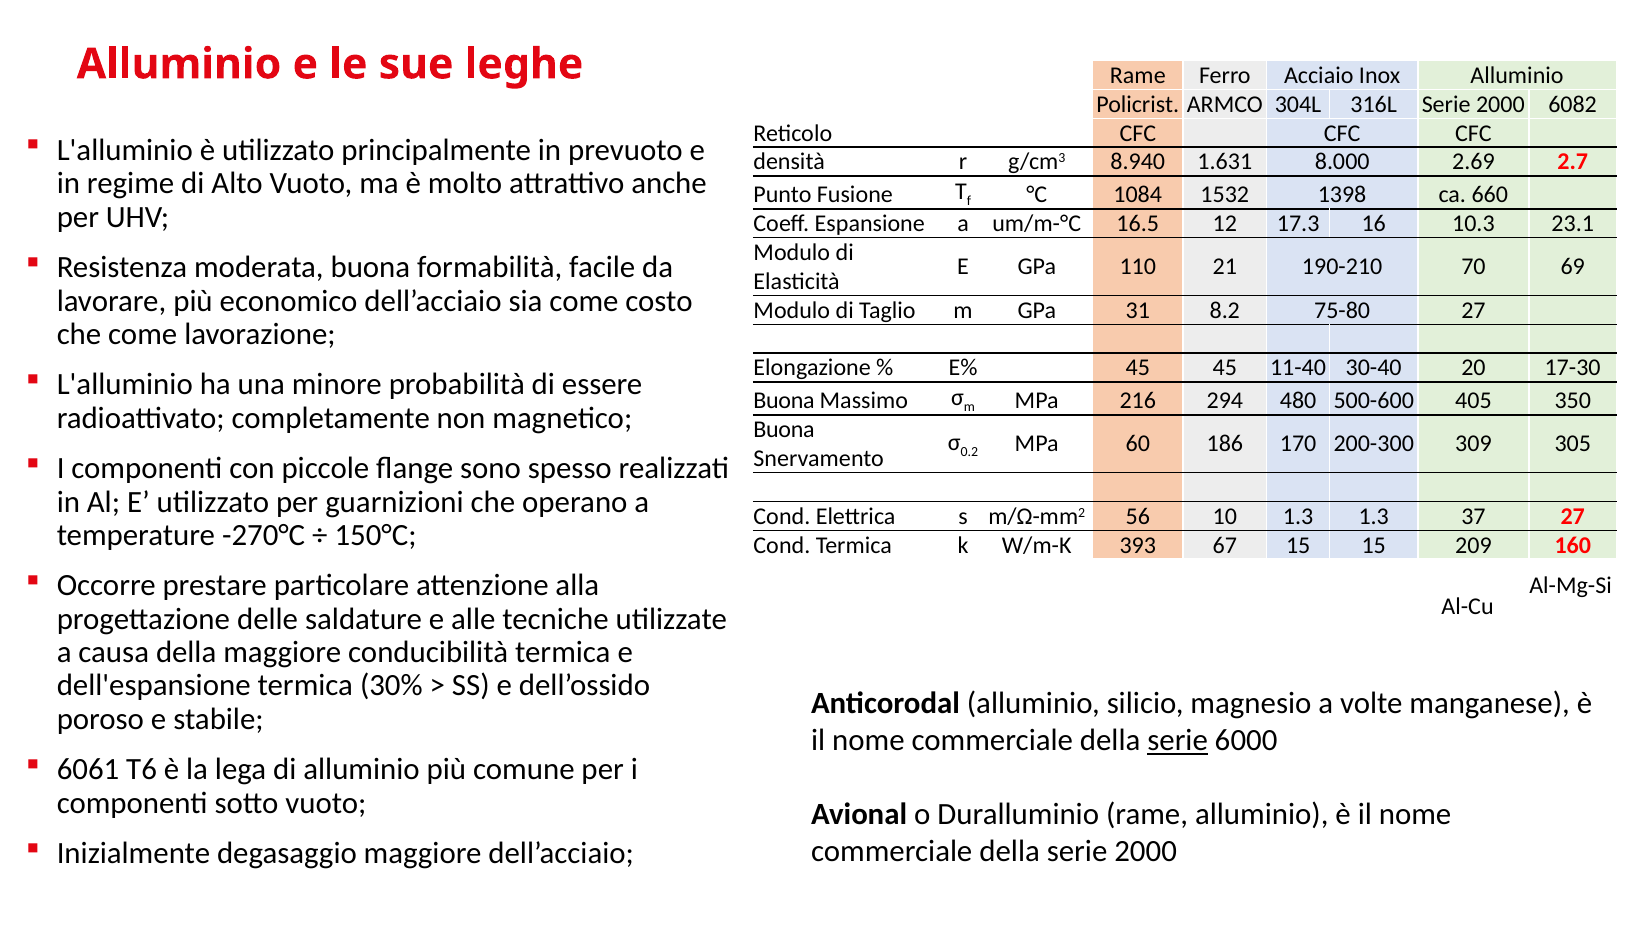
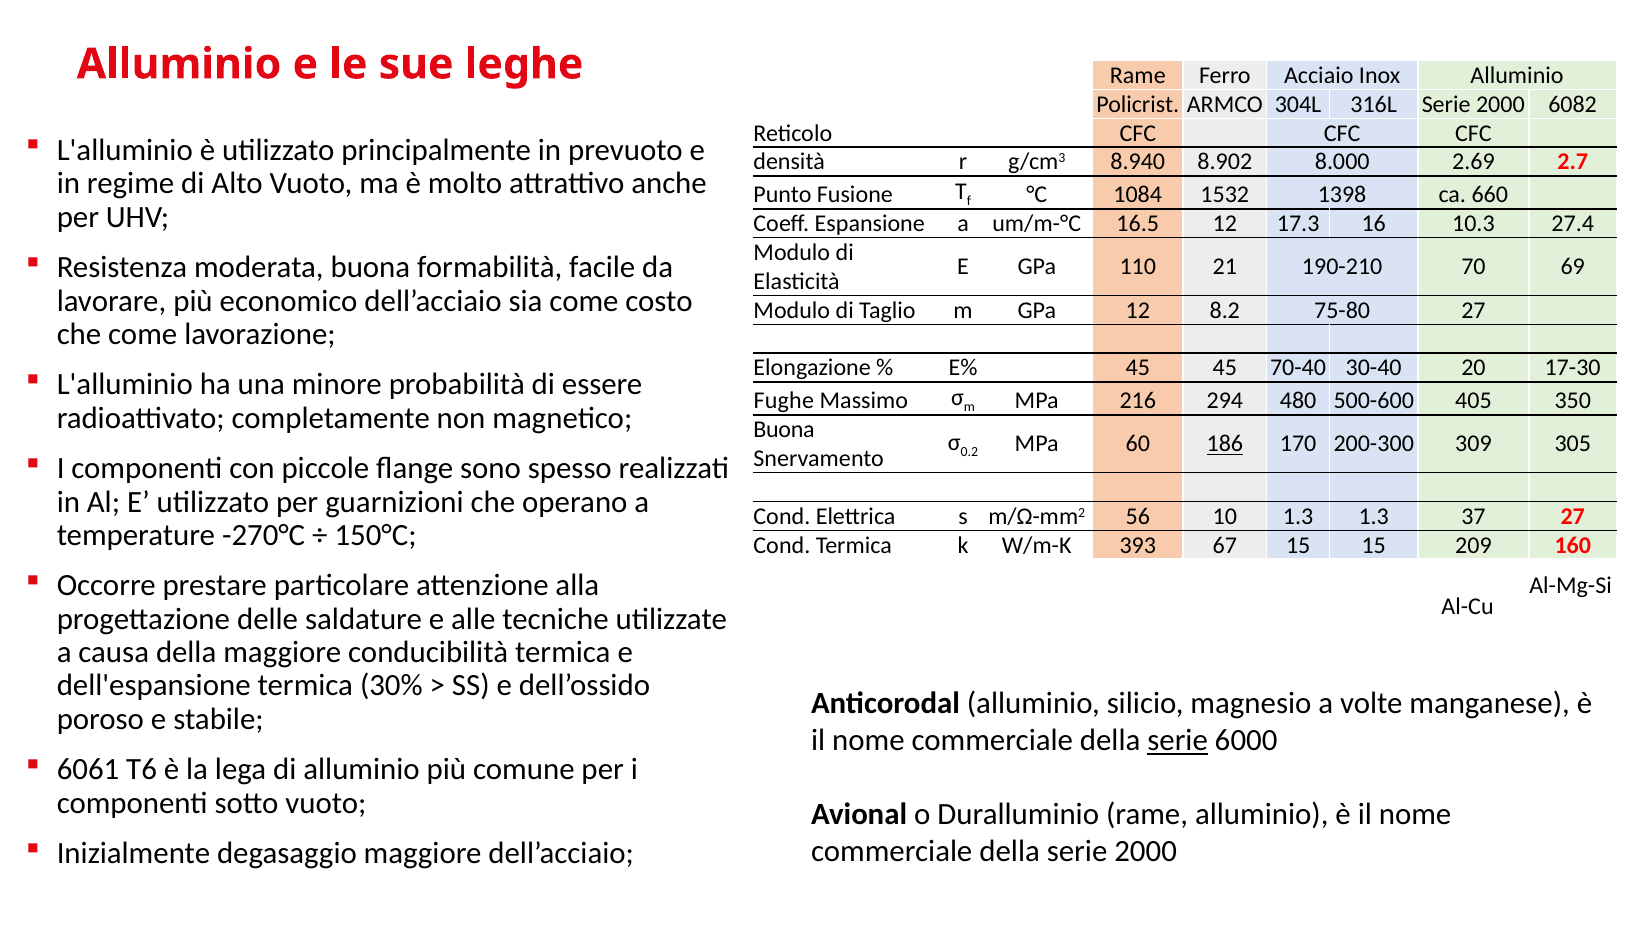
1.631: 1.631 -> 8.902 (1225, 162)
23.1: 23.1 -> 27.4 (1573, 224)
GPa 31: 31 -> 12 (1138, 310)
11-40: 11-40 -> 70-40 (1298, 368)
Buona: Buona -> Fughe (784, 401)
186 underline: none -> present (1225, 444)
